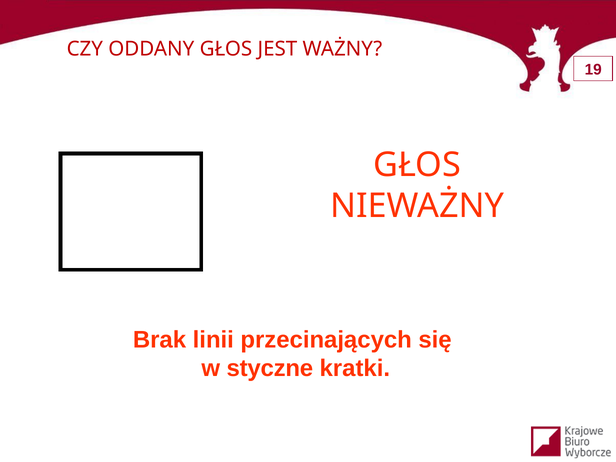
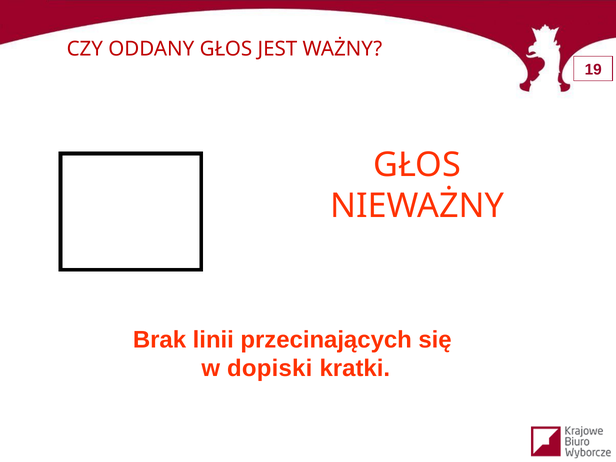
styczne: styczne -> dopiski (270, 369)
